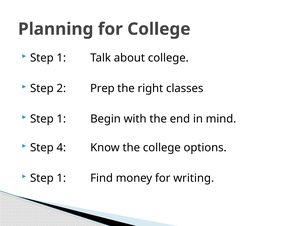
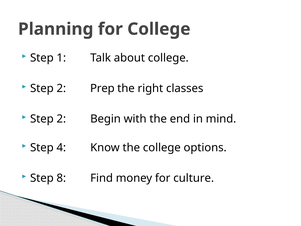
1: 1 -> 2 (61, 119)
1: 1 -> 8 (61, 178)
writing: writing -> culture (194, 178)
